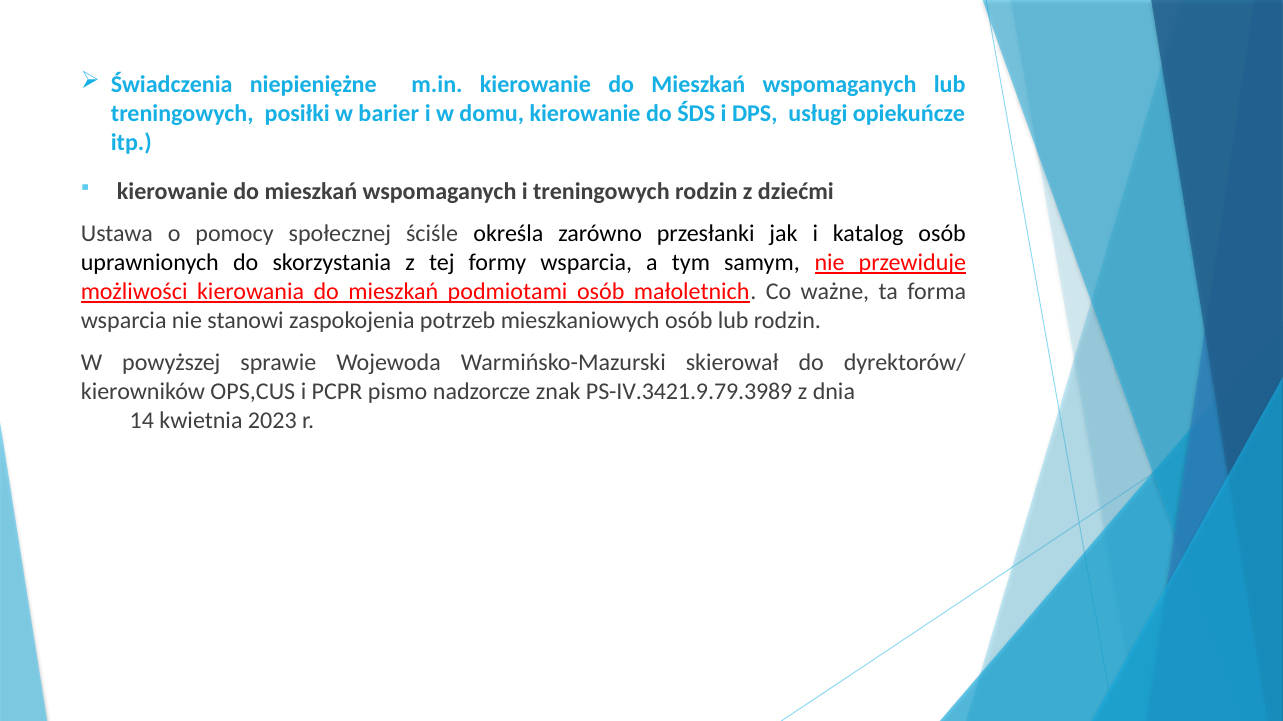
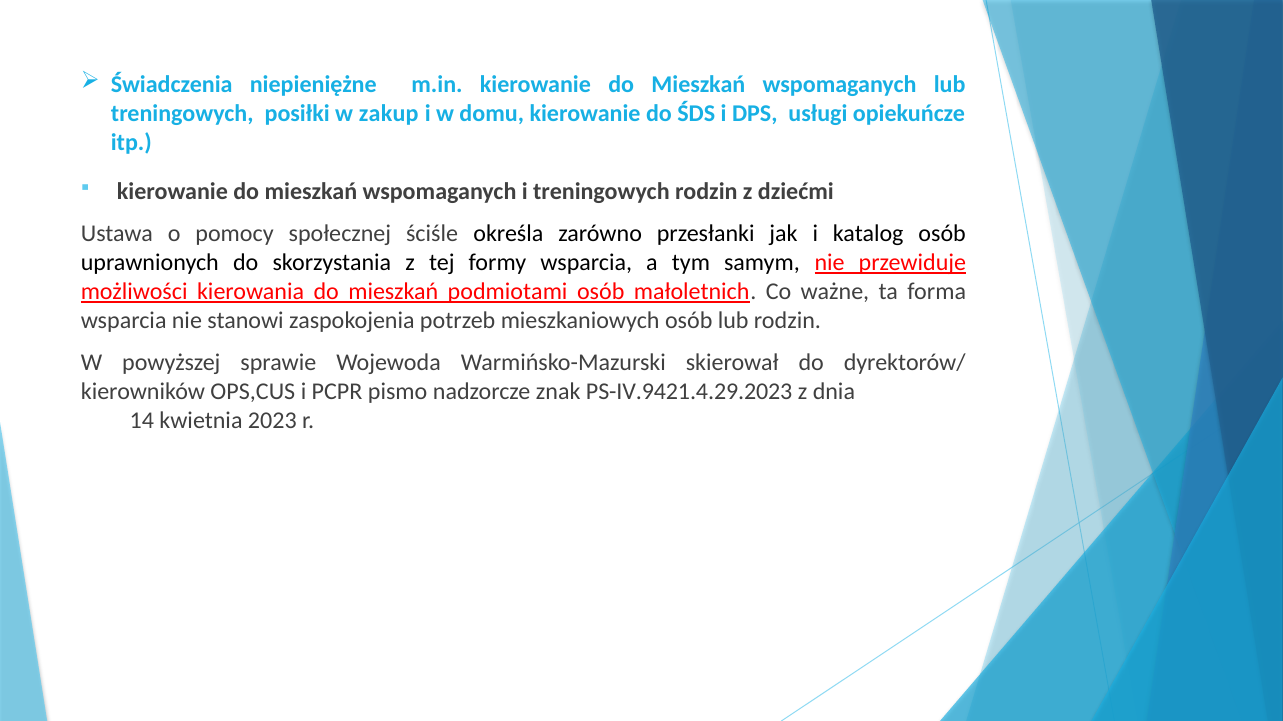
barier: barier -> zakup (389, 114)
PS-IV.3421.9.79.3989: PS-IV.3421.9.79.3989 -> PS-IV.9421.4.29.2023 (689, 392)
